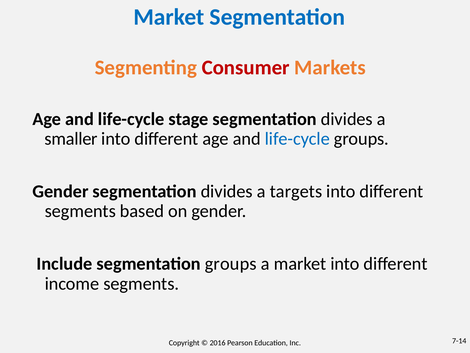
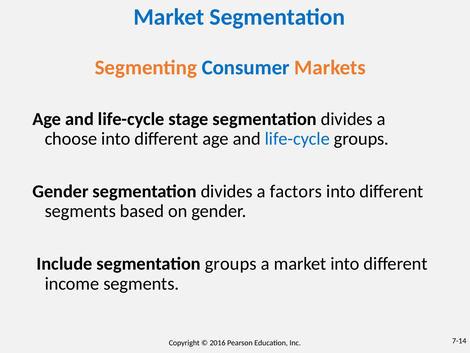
Consumer colour: red -> blue (246, 67)
smaller: smaller -> choose (71, 139)
targets: targets -> factors (296, 191)
